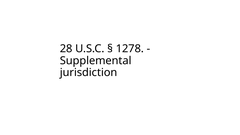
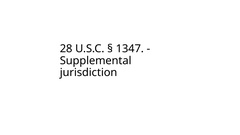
1278: 1278 -> 1347 (130, 49)
